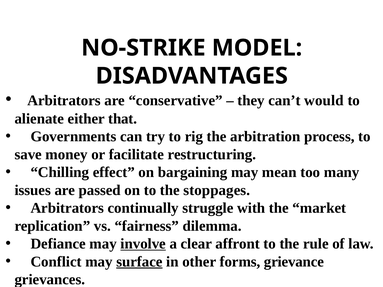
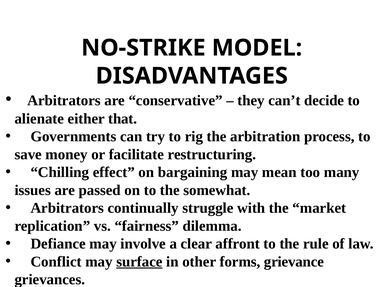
would: would -> decide (324, 100)
stoppages: stoppages -> somewhat (217, 190)
involve underline: present -> none (143, 244)
